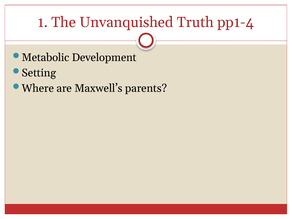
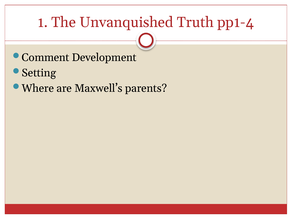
Metabolic: Metabolic -> Comment (46, 58)
